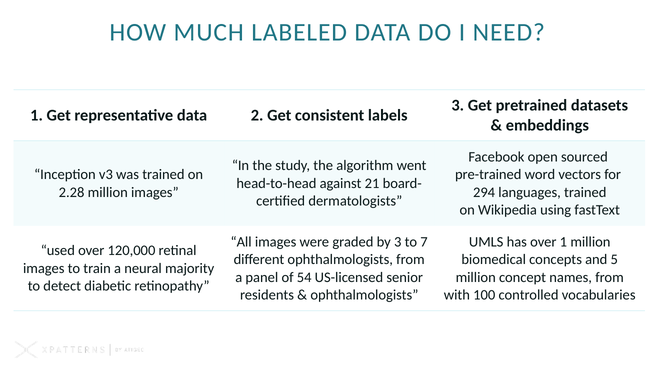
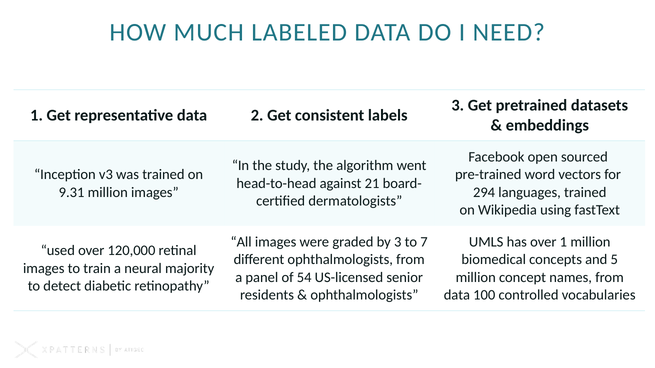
2.28: 2.28 -> 9.31 (72, 193)
with: with -> data (457, 295)
